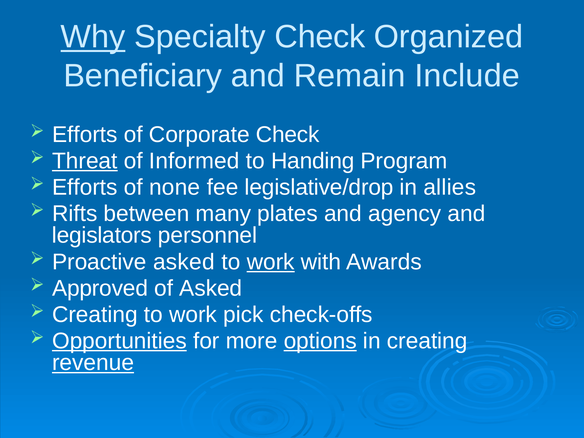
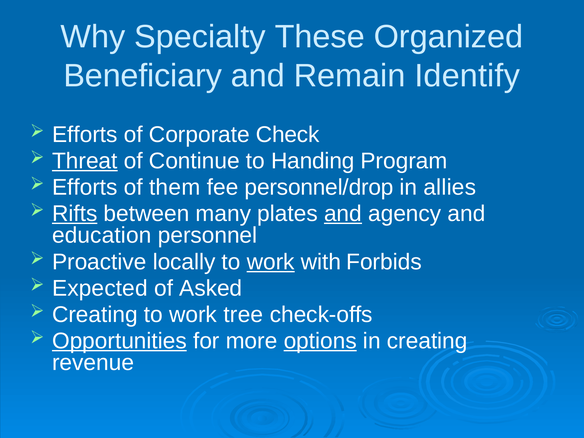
Why underline: present -> none (93, 37)
Specialty Check: Check -> These (320, 37)
Include: Include -> Identify (467, 76)
Informed: Informed -> Continue (194, 161)
none: none -> them (175, 187)
legislative/drop: legislative/drop -> personnel/drop (319, 187)
Rifts underline: none -> present (75, 214)
and underline: none -> present (343, 214)
legislators: legislators -> education (102, 235)
Proactive asked: asked -> locally (184, 262)
Awards: Awards -> Forbids (384, 262)
Approved: Approved -> Expected (100, 288)
pick: pick -> tree (243, 315)
revenue underline: present -> none (93, 363)
